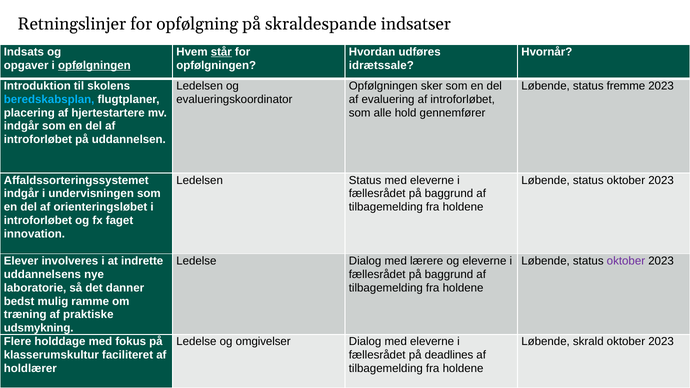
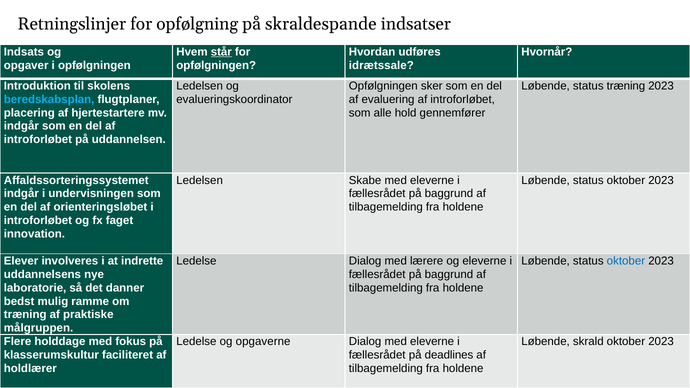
opfølgningen underline: present -> none (94, 65)
status fremme: fremme -> træning (626, 86)
Ledelsen Status: Status -> Skabe (365, 180)
oktober colour: purple -> blue (626, 261)
udsmykning: udsmykning -> målgruppen (39, 328)
omgivelser: omgivelser -> opgaverne (263, 342)
